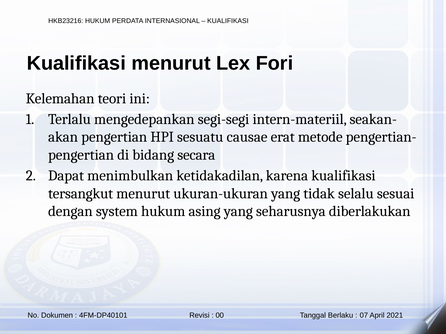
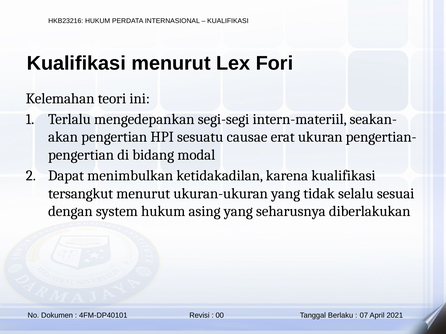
metode: metode -> ukuran (320, 137)
secara: secara -> modal (196, 155)
